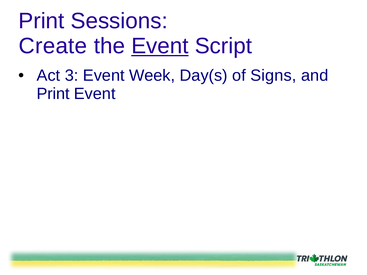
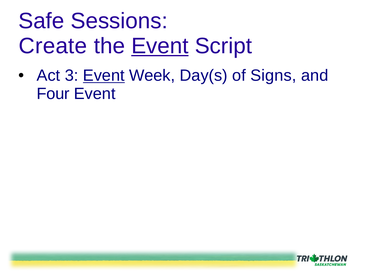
Print: Print -> Safe (41, 21)
Event underline: none -> present (104, 76)
Print: Print -> Four (53, 94)
